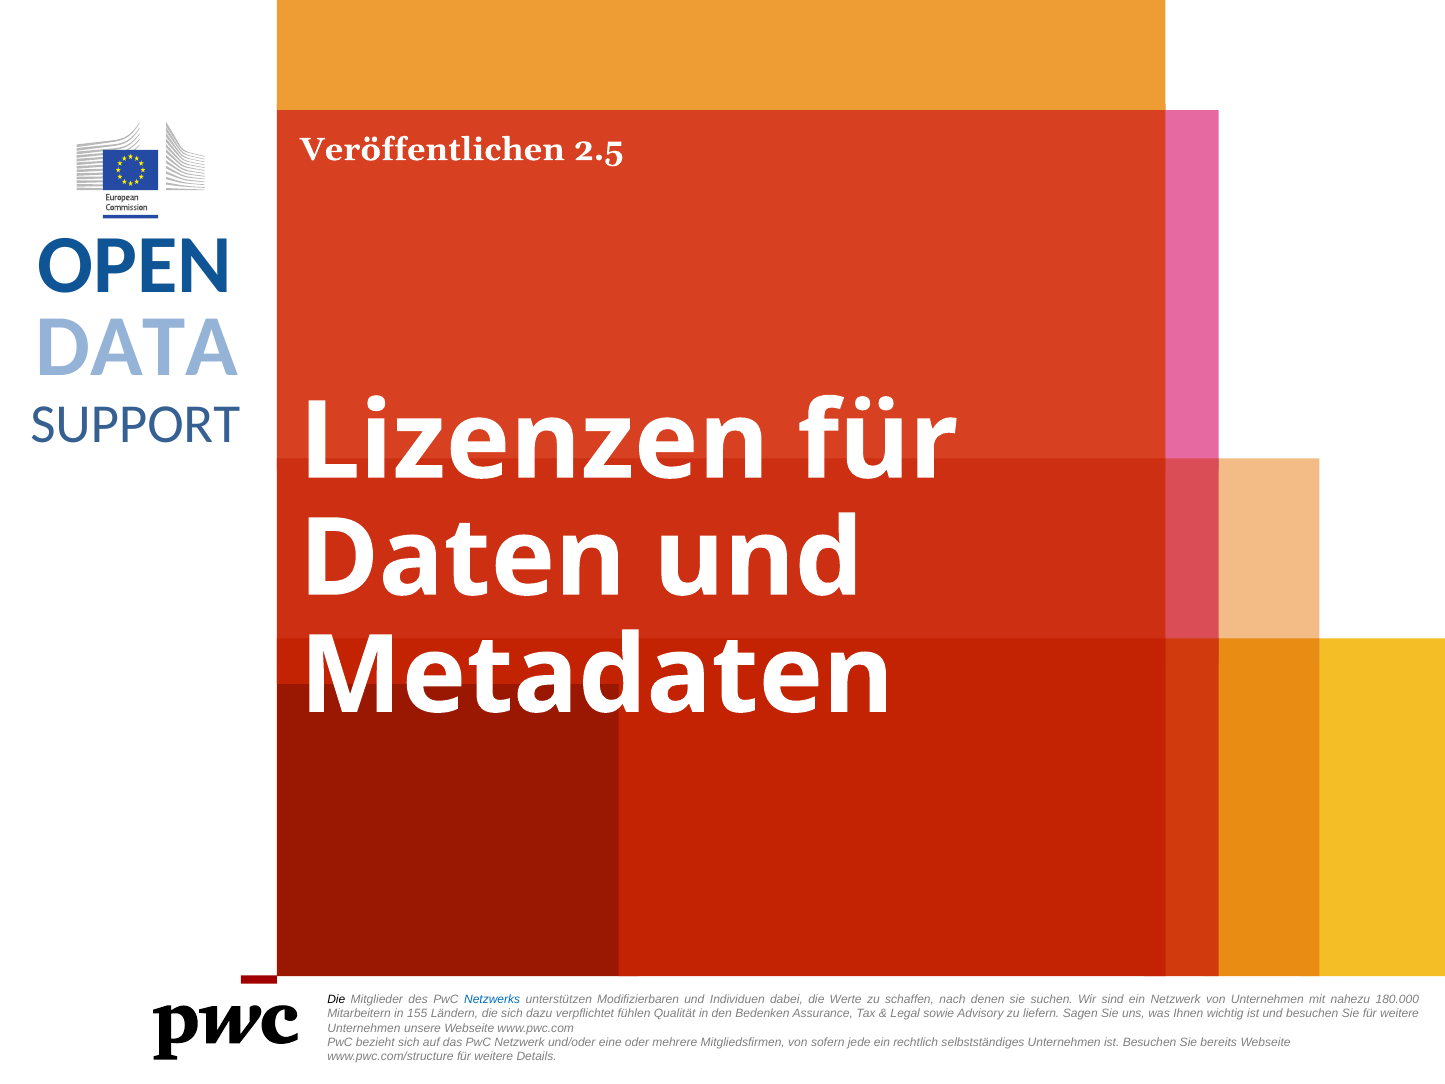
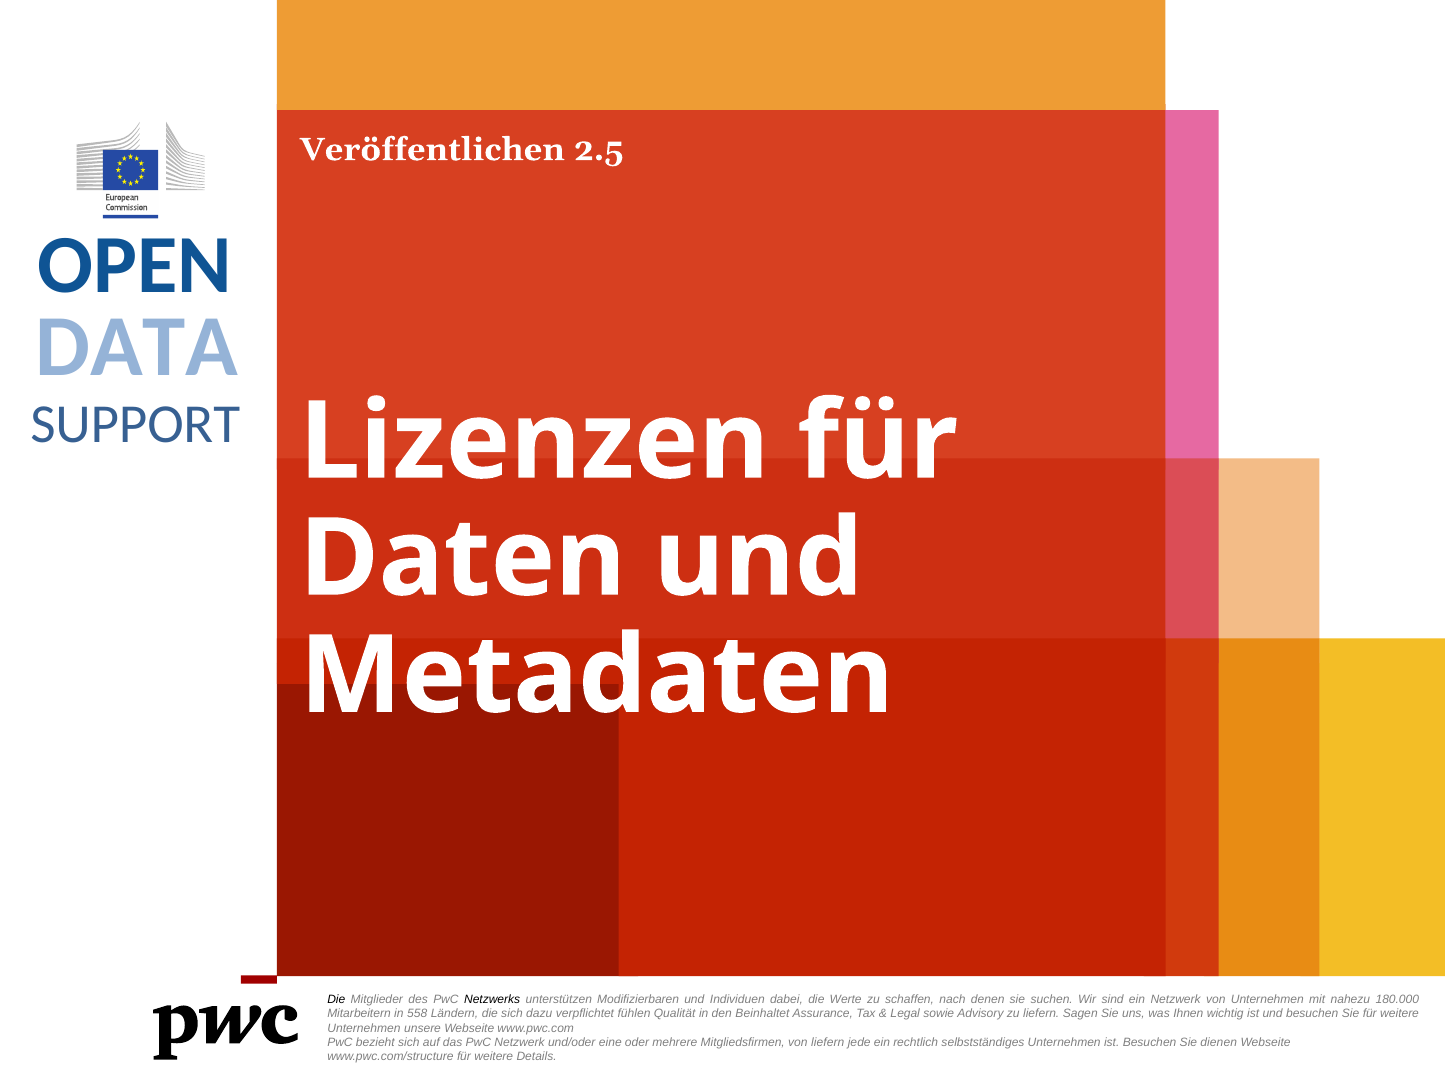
Netzwerks colour: blue -> black (492, 999)
155: 155 -> 558 (417, 1013)
Bedenken: Bedenken -> Beinhaltet (763, 1013)
von sofern: sofern -> liefern (828, 1042)
bereits: bereits -> dienen (1219, 1042)
